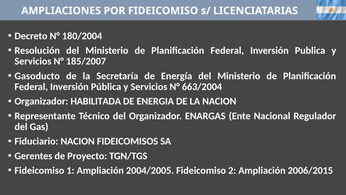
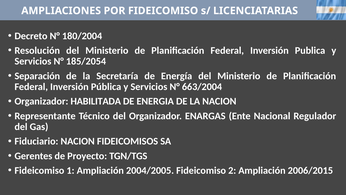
185/2007: 185/2007 -> 185/2054 (86, 61)
Gasoducto: Gasoducto -> Separación (37, 76)
